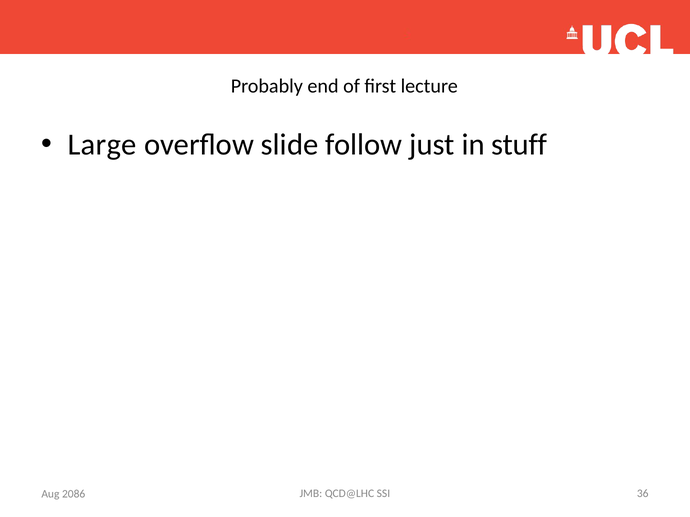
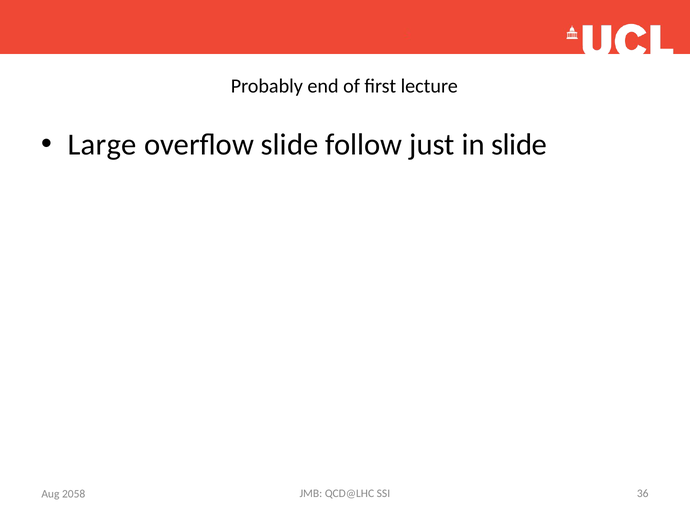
in stuff: stuff -> slide (519, 145)
2086: 2086 -> 2058 (74, 494)
